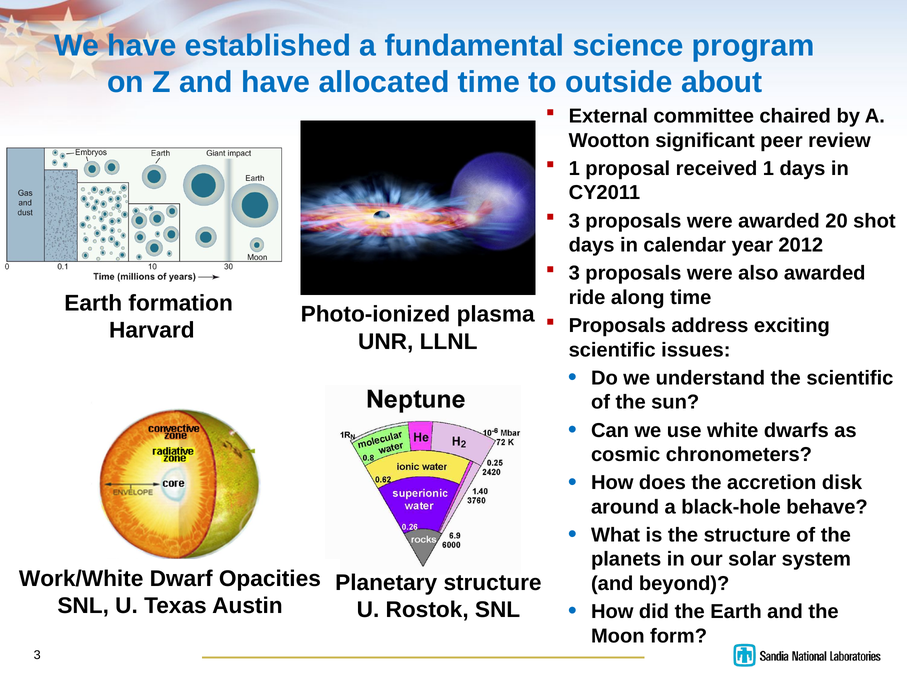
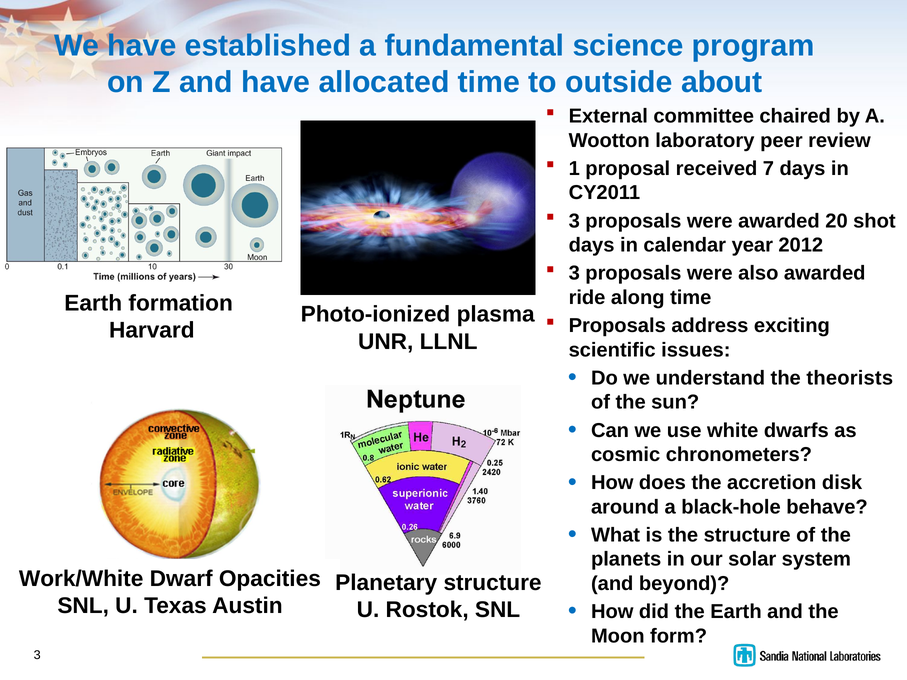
significant: significant -> laboratory (705, 140)
received 1: 1 -> 7 (768, 169)
the scientific: scientific -> theorists (850, 378)
